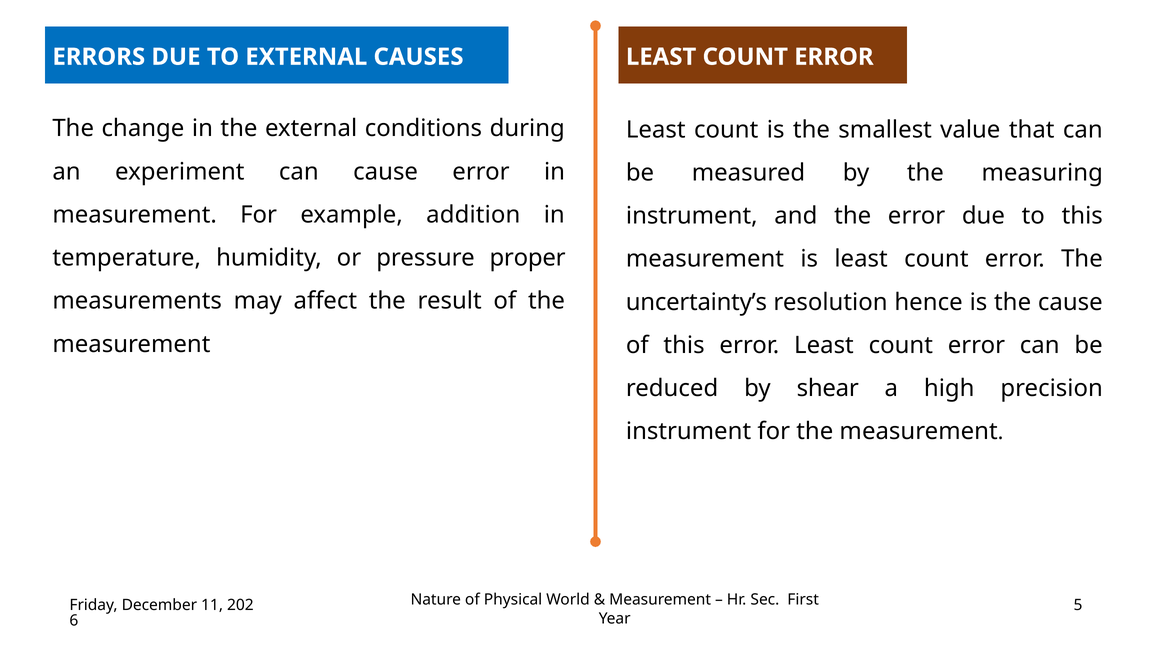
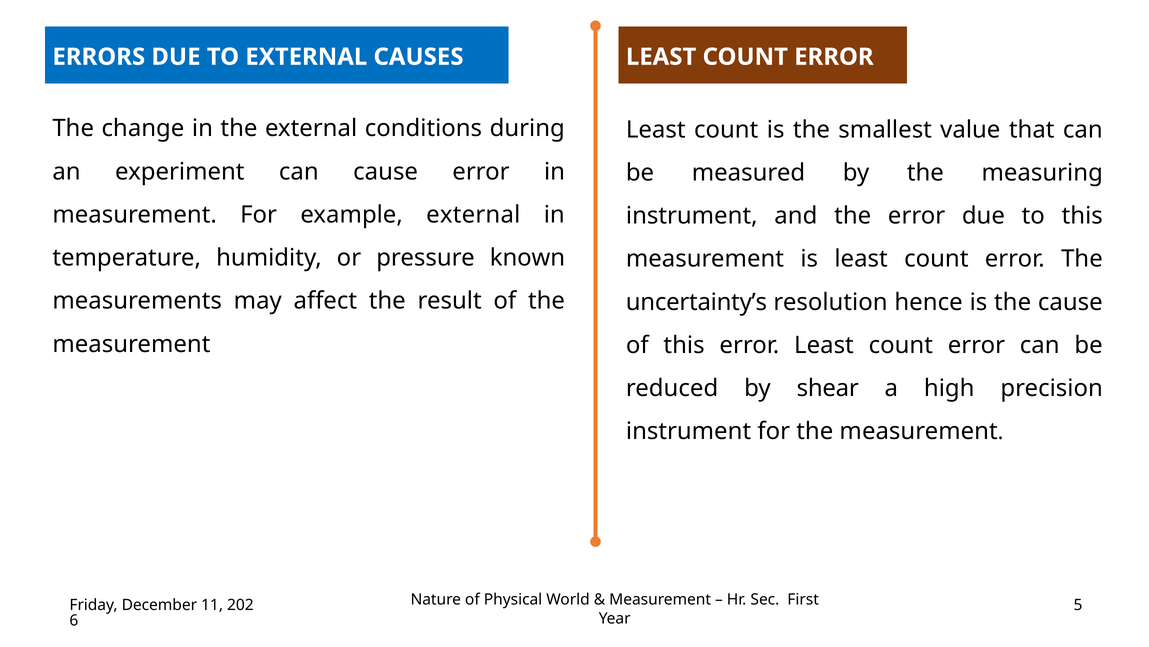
example addition: addition -> external (473, 215)
proper: proper -> known (527, 258)
